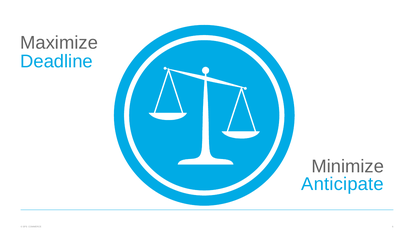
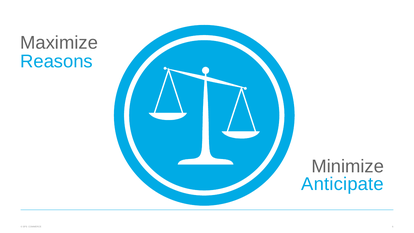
Deadline: Deadline -> Reasons (57, 62)
